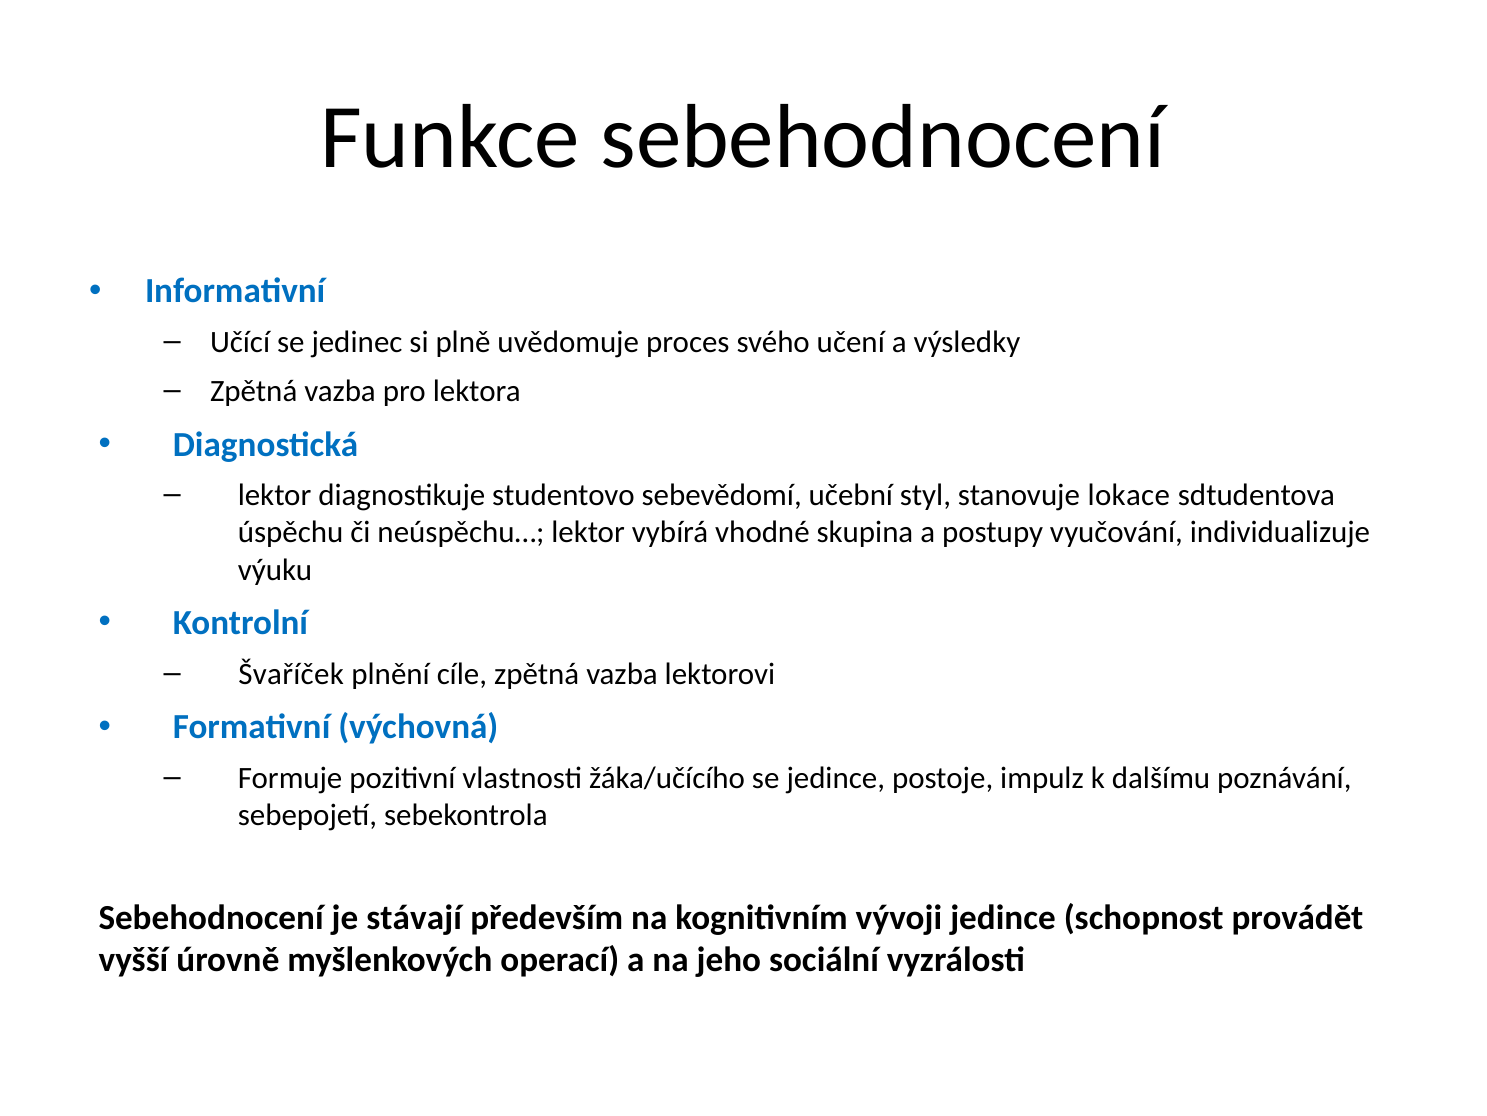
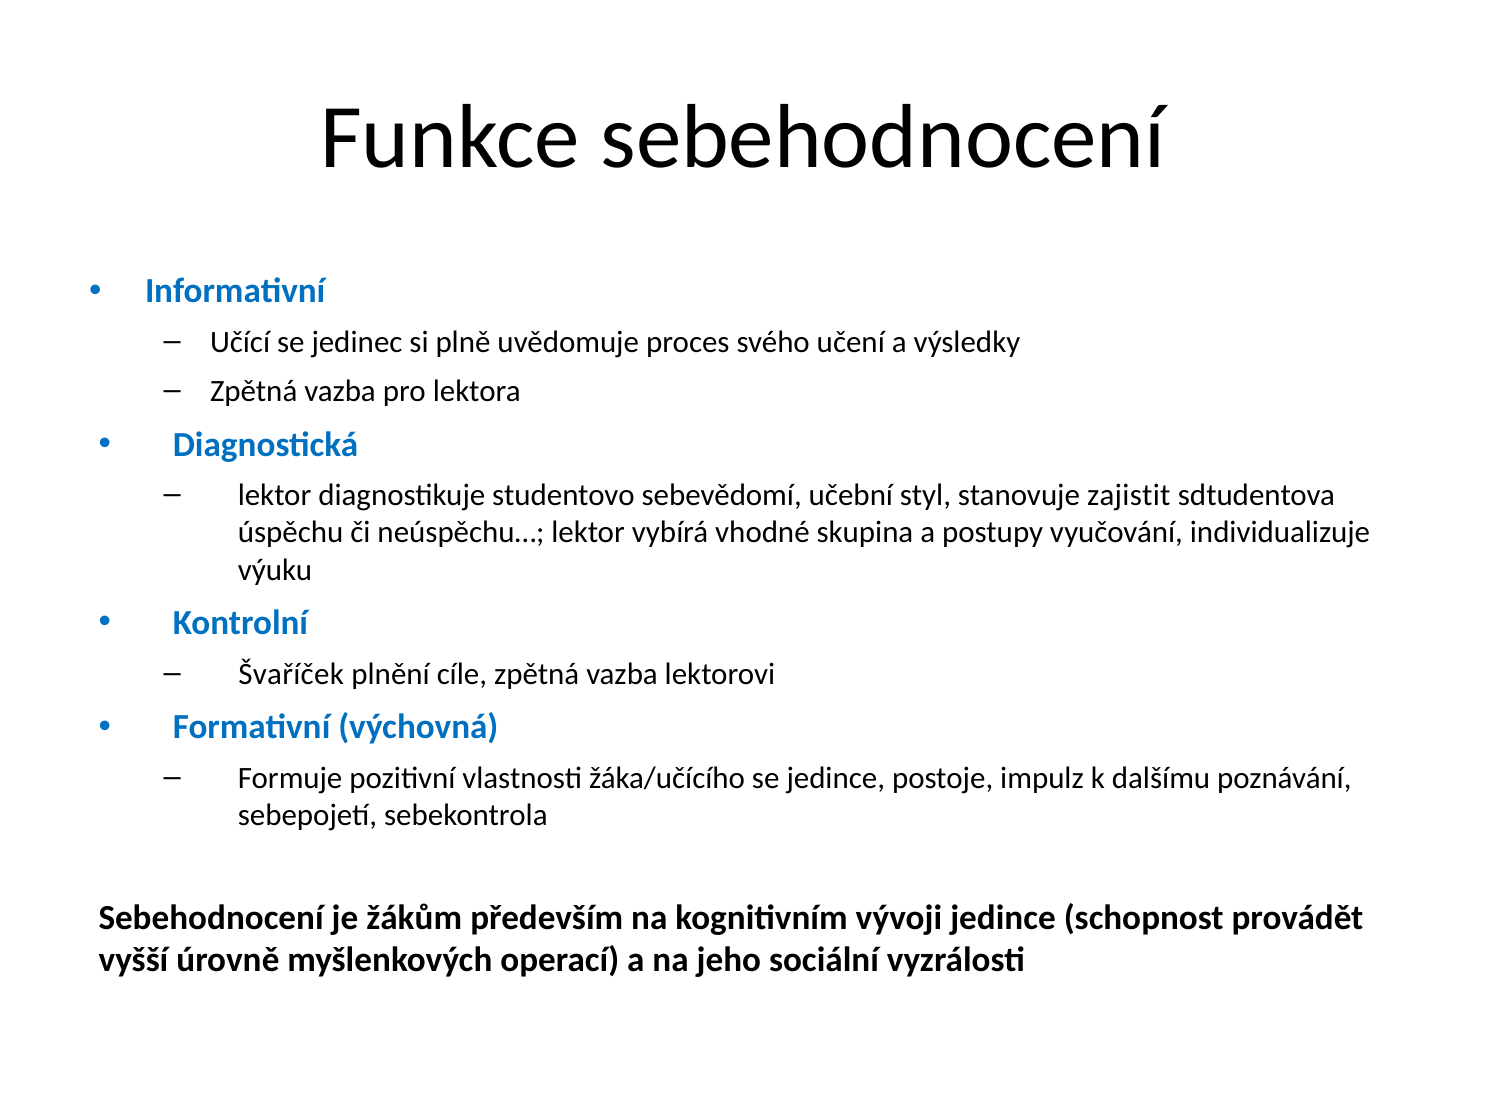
lokace: lokace -> zajistit (1129, 495)
stávají: stávají -> žákům (414, 917)
